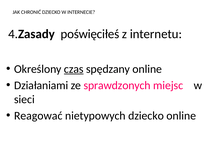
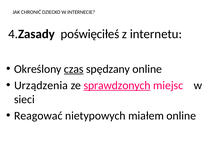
Działaniami: Działaniami -> Urządzenia (41, 85)
sprawdzonych underline: none -> present (117, 85)
nietypowych dziecko: dziecko -> miałem (146, 115)
